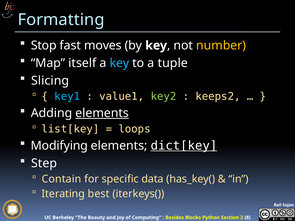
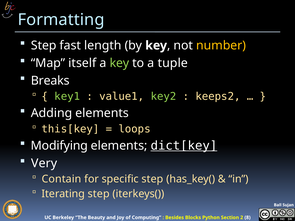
Stop: Stop -> Step (44, 46)
moves: moves -> length (103, 46)
key colour: light blue -> light green (119, 63)
Slicing: Slicing -> Breaks (50, 81)
key1 colour: light blue -> light green (67, 97)
elements underline: present -> none (102, 113)
list[key: list[key -> this[key (70, 129)
Step: Step -> Very (44, 163)
specific data: data -> step (152, 179)
Iterating best: best -> step (99, 194)
